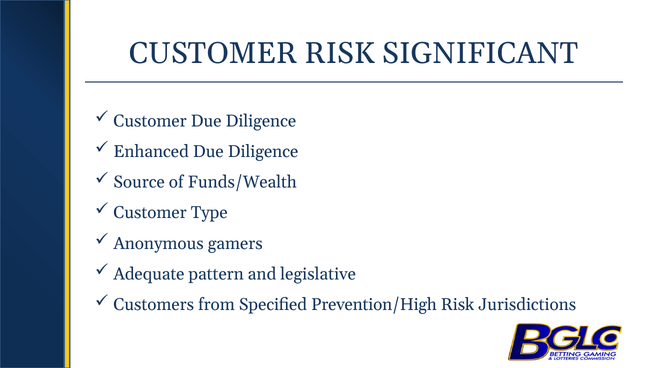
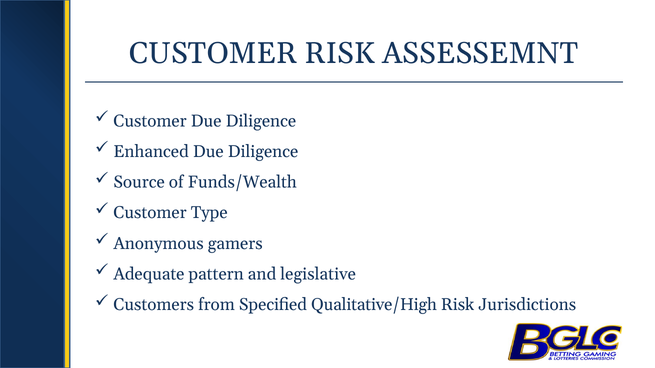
SIGNIFICANT: SIGNIFICANT -> ASSESSEMNT (480, 53)
Prevention/High: Prevention/High -> Qualitative/High (374, 305)
